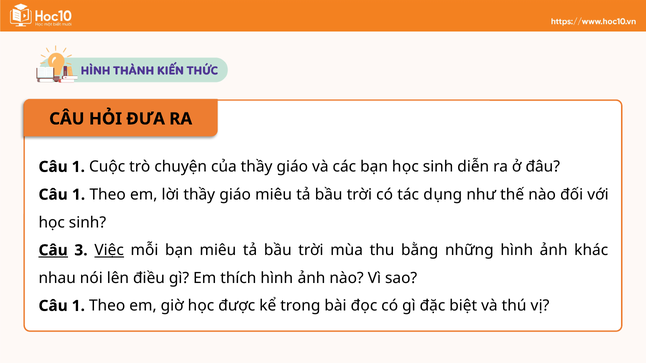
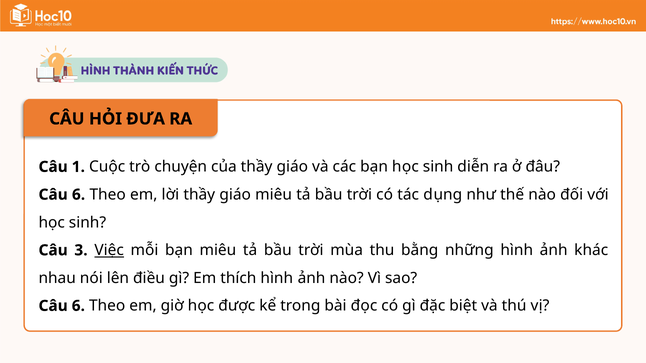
1: 1 -> 6 (79, 195)
Câu underline: present -> none (53, 250)
1: 1 -> 6 (78, 306)
